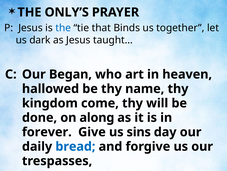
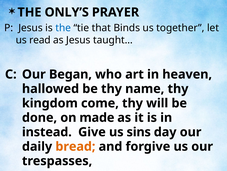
dark: dark -> read (40, 40)
along: along -> made (97, 117)
forever: forever -> instead (47, 132)
bread colour: blue -> orange (75, 146)
